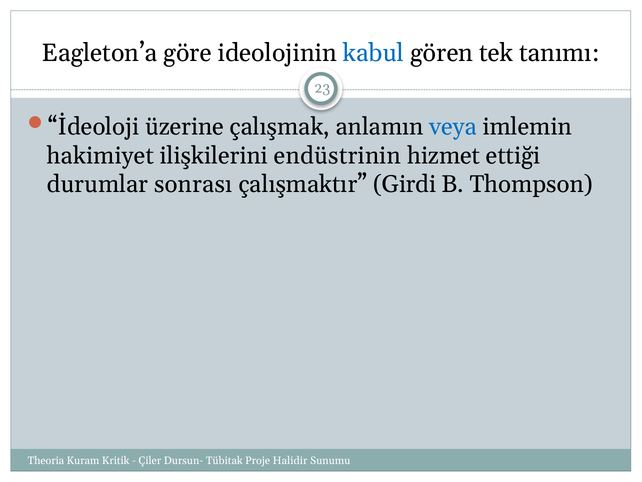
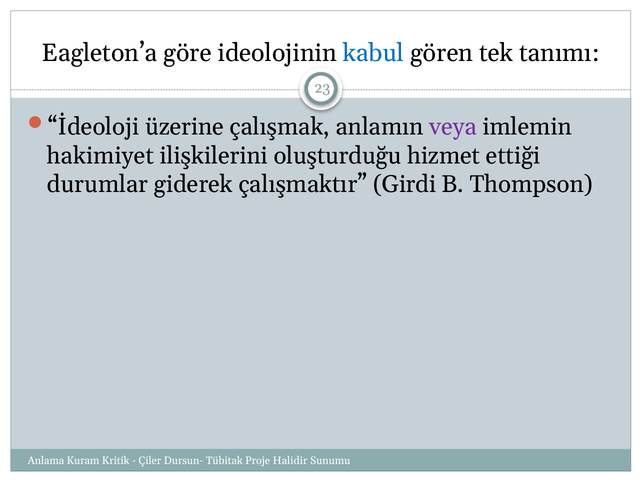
veya colour: blue -> purple (453, 127)
endüstrinin: endüstrinin -> oluşturduğu (338, 155)
sonrası: sonrası -> giderek (193, 184)
Theoria: Theoria -> Anlama (46, 460)
